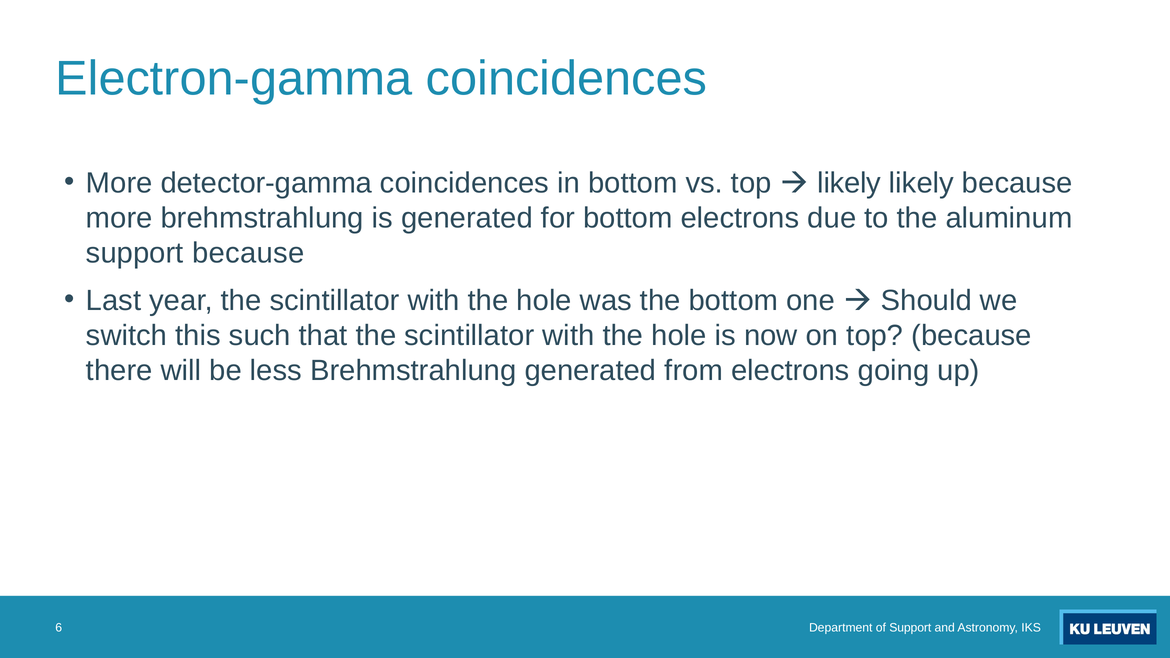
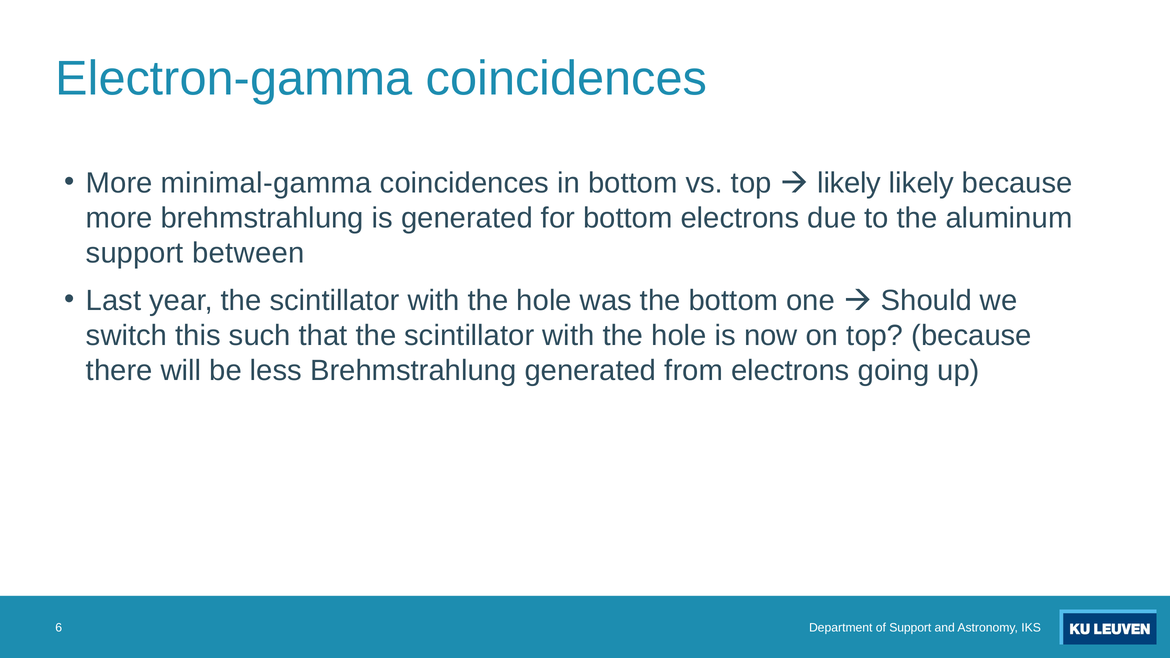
detector-gamma: detector-gamma -> minimal-gamma (266, 183)
support because: because -> between (248, 253)
